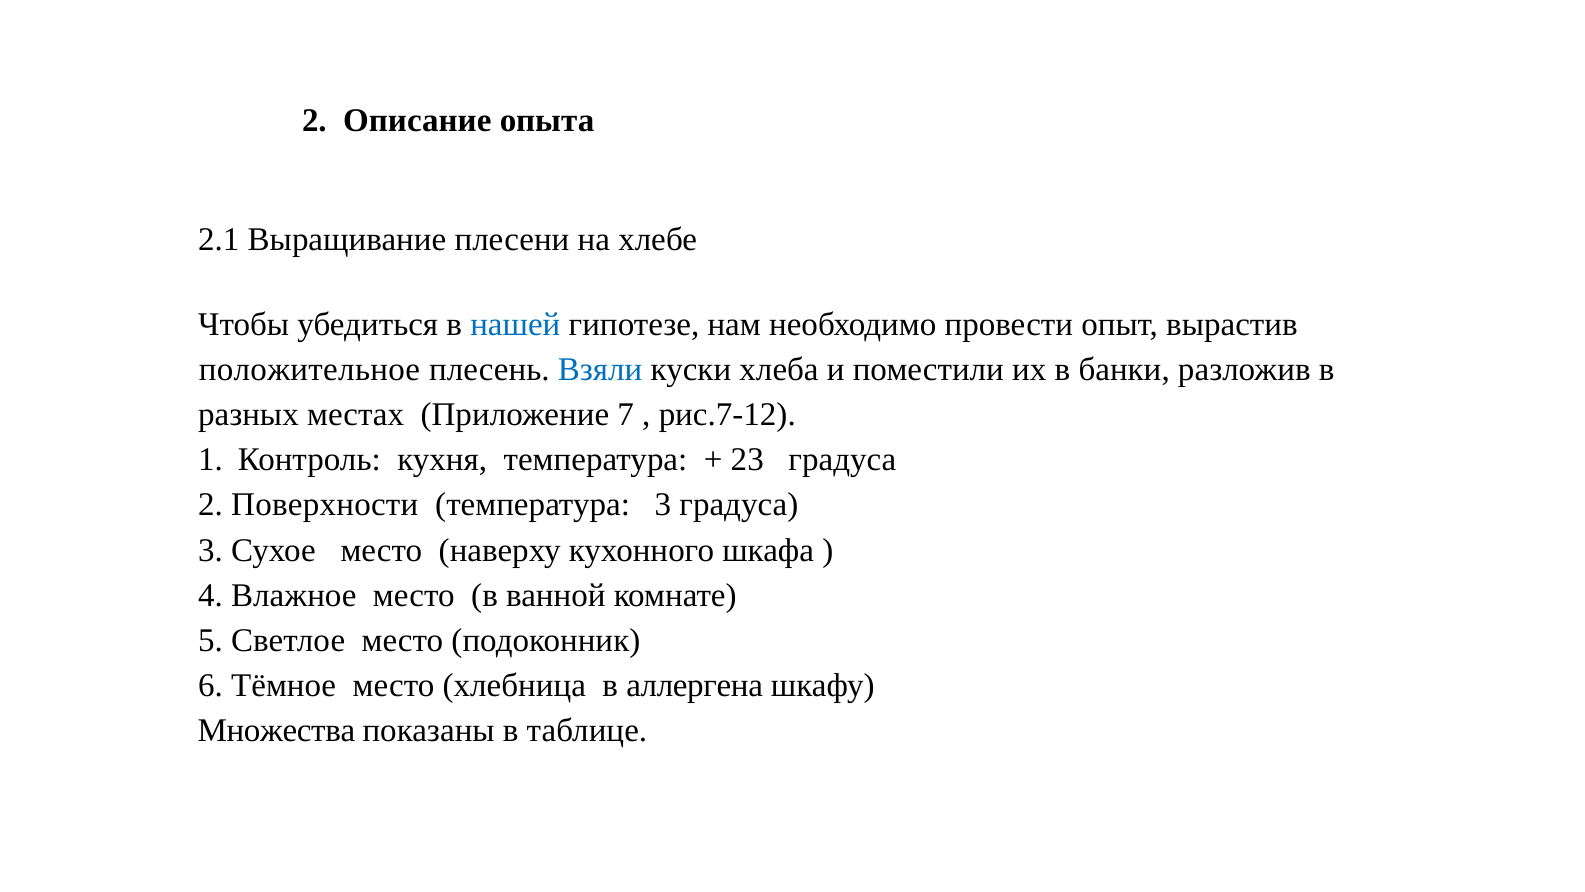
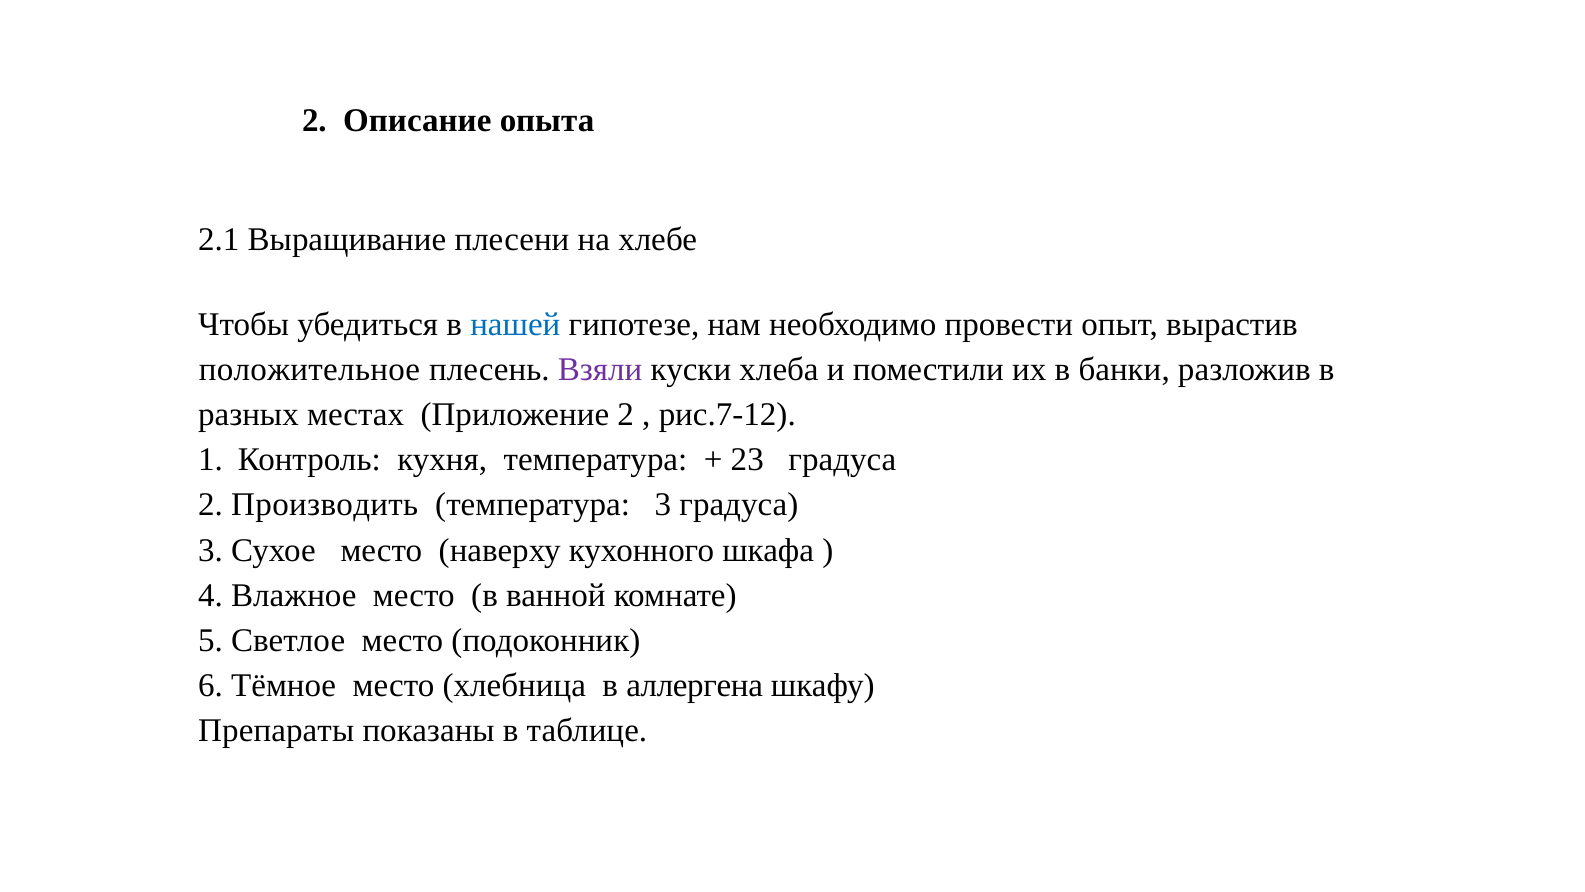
Взяли colour: blue -> purple (600, 369)
Приложение 7: 7 -> 2 (626, 414)
Поверхности: Поверхности -> Производить (325, 505)
Множества: Множества -> Препараты (276, 731)
